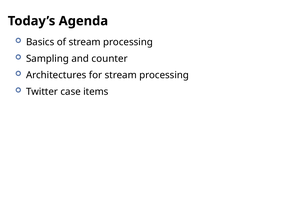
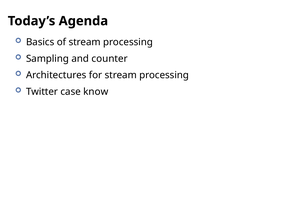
items: items -> know (96, 92)
